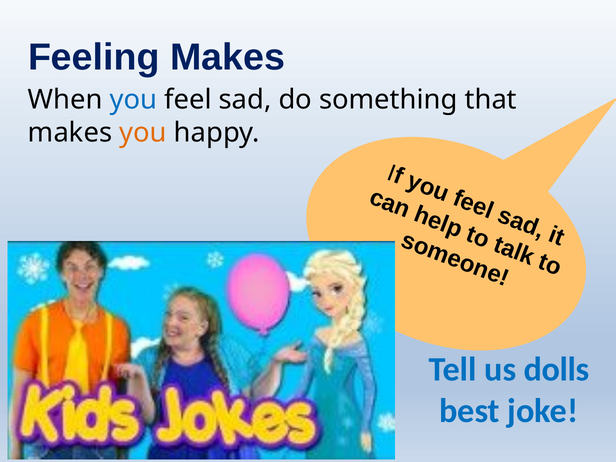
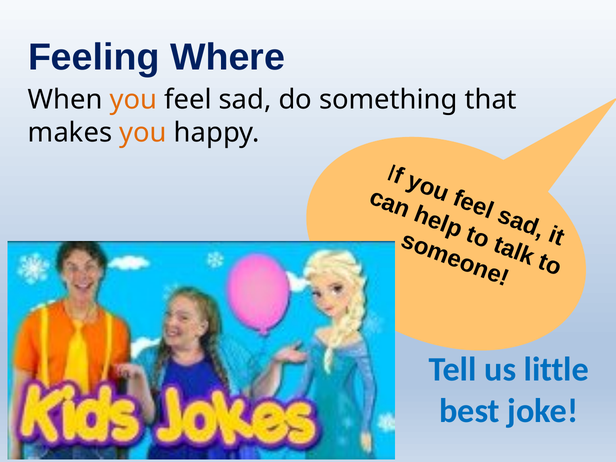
Feeling Makes: Makes -> Where (228, 57)
you colour: blue -> orange (134, 100)
dolls: dolls -> little (556, 370)
